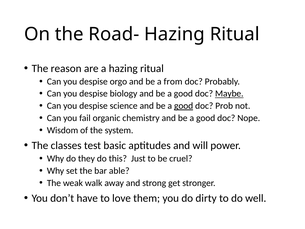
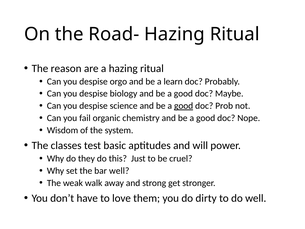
from: from -> learn (173, 81)
Maybe underline: present -> none (229, 94)
bar able: able -> well (119, 171)
